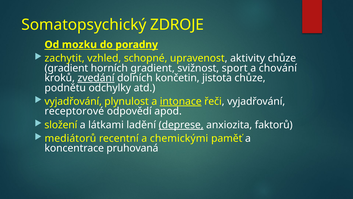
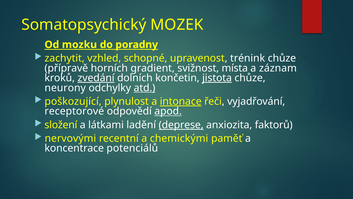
ZDROJE: ZDROJE -> MOZEK (177, 25)
aktivity: aktivity -> trénink (248, 58)
gradient: gradient -> přípravě (66, 68)
sport: sport -> místa (235, 68)
chování: chování -> záznam (278, 68)
jistota underline: none -> present (217, 78)
podnětu: podnětu -> neurony (65, 88)
atd underline: none -> present (145, 88)
vyjadřování: vyjadřování -> poškozující (73, 101)
apod underline: none -> present (168, 111)
mediátorů: mediátorů -> nervovými (70, 138)
pruhovaná: pruhovaná -> potenciálů (132, 148)
